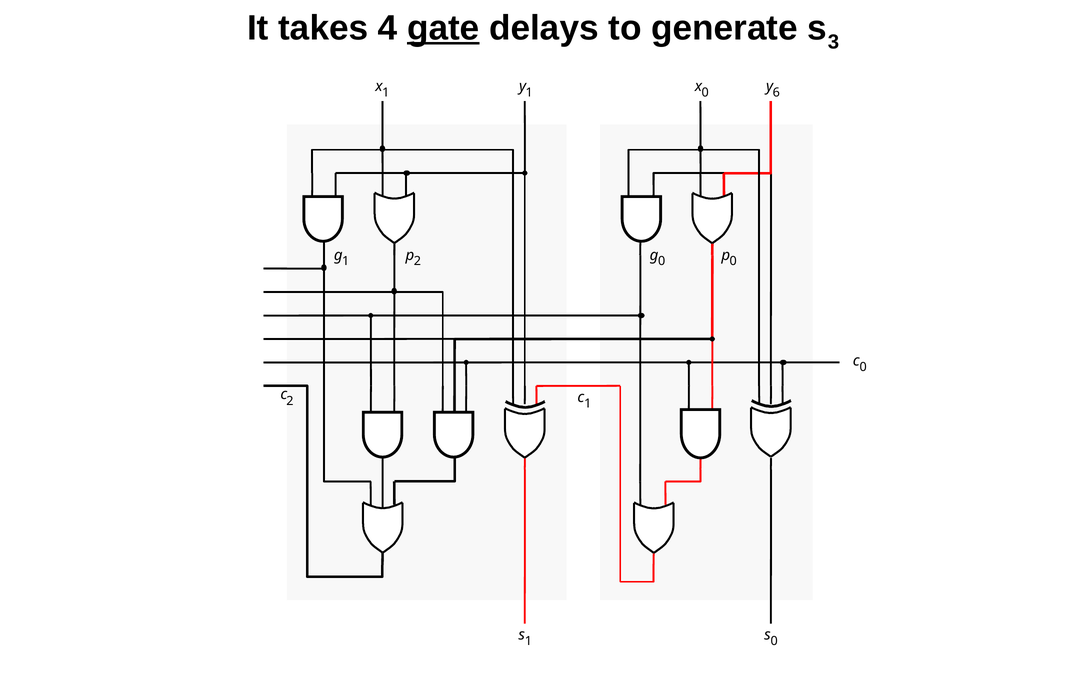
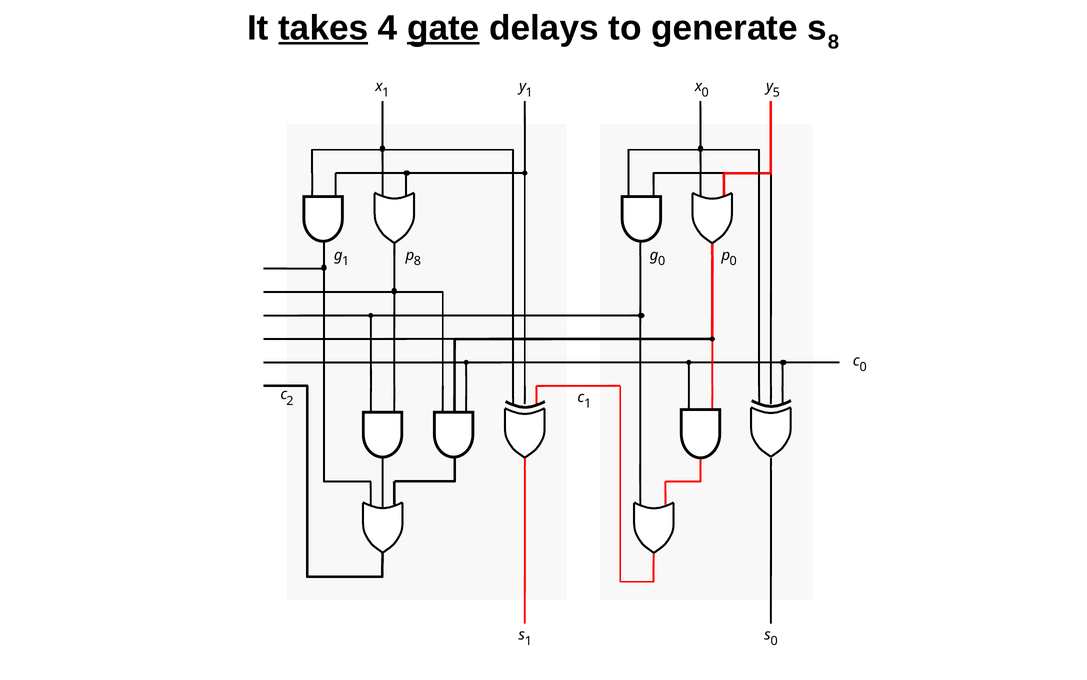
takes underline: none -> present (323, 28)
s 3: 3 -> 8 (833, 42)
6: 6 -> 5 (776, 92)
p 2: 2 -> 8 (417, 261)
